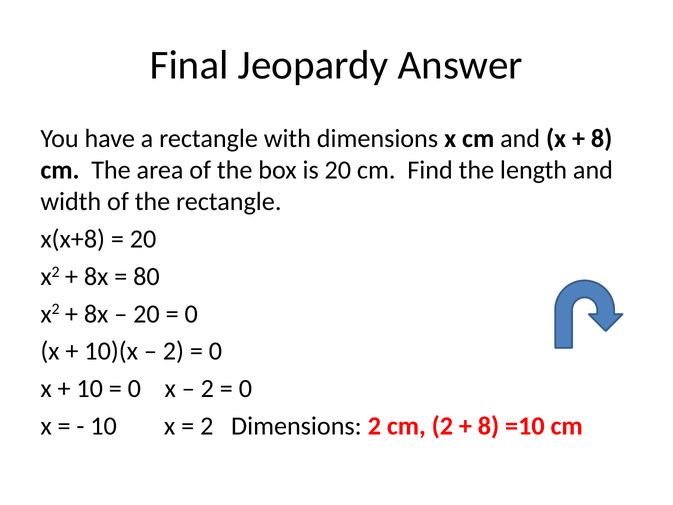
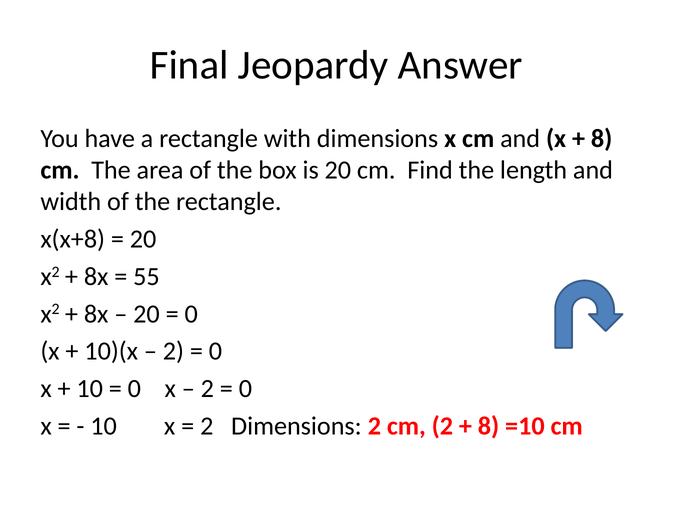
80: 80 -> 55 (146, 276)
